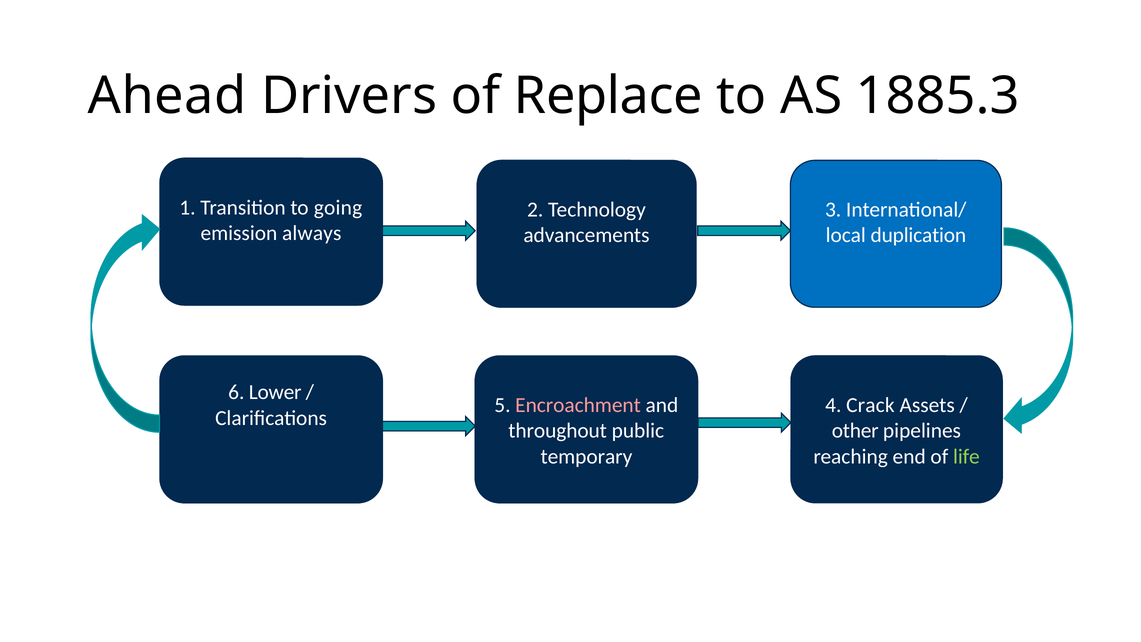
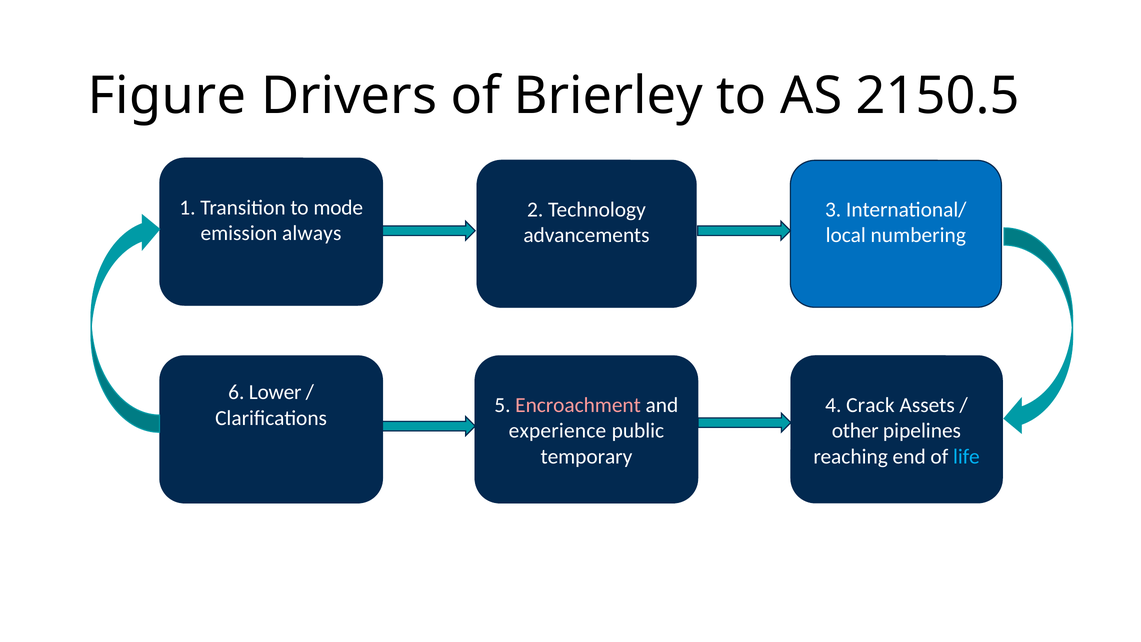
Ahead: Ahead -> Figure (167, 96)
Replace: Replace -> Brierley (608, 96)
1885.3: 1885.3 -> 2150.5 (938, 96)
going: going -> mode (338, 207)
duplication: duplication -> numbering (918, 235)
throughout: throughout -> experience (557, 431)
life colour: light green -> light blue (966, 456)
